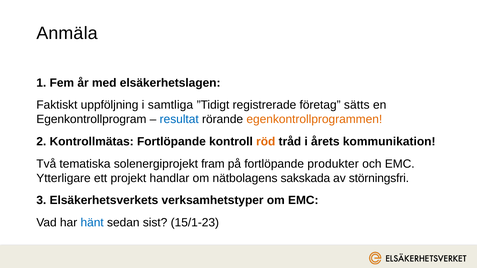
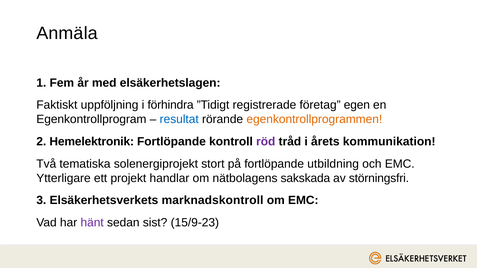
samtliga: samtliga -> förhindra (171, 105)
sätts: sätts -> egen (357, 105)
Kontrollmätas: Kontrollmätas -> Hemelektronik (92, 142)
röd colour: orange -> purple (266, 142)
fram: fram -> stort (213, 164)
produkter: produkter -> utbildning (333, 164)
verksamhetstyper: verksamhetstyper -> marknadskontroll (212, 201)
hänt colour: blue -> purple (92, 223)
15/1-23: 15/1-23 -> 15/9-23 (195, 223)
